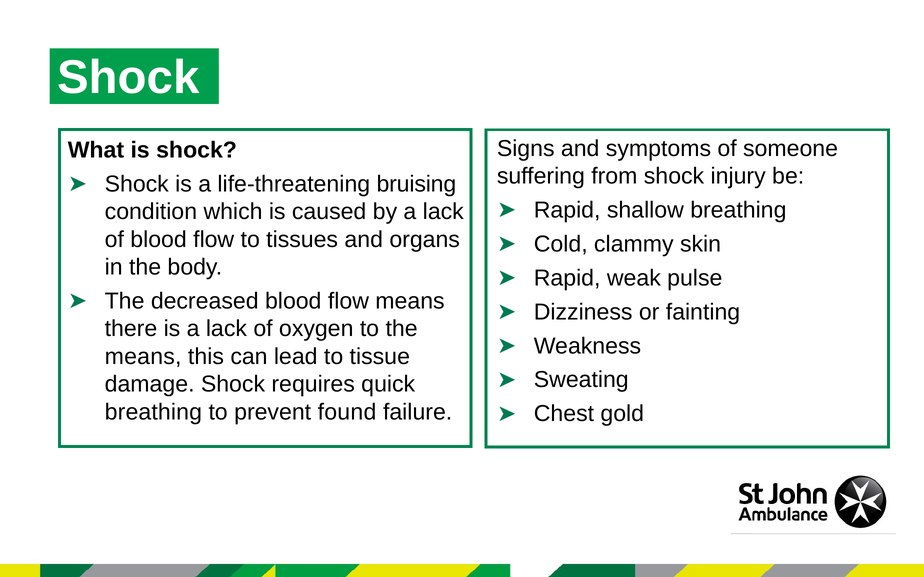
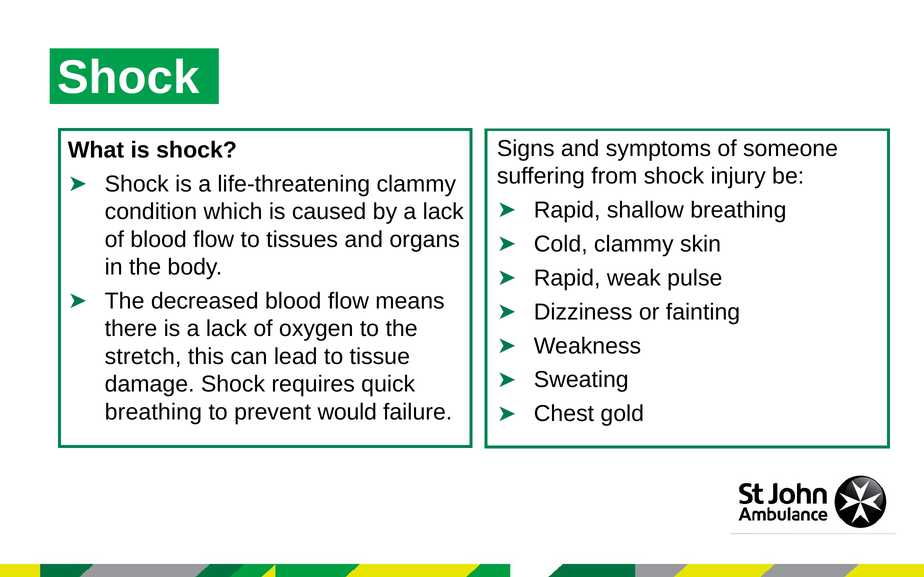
life-threatening bruising: bruising -> clammy (416, 184)
means: means -> stretch (143, 357)
found: found -> would (347, 412)
